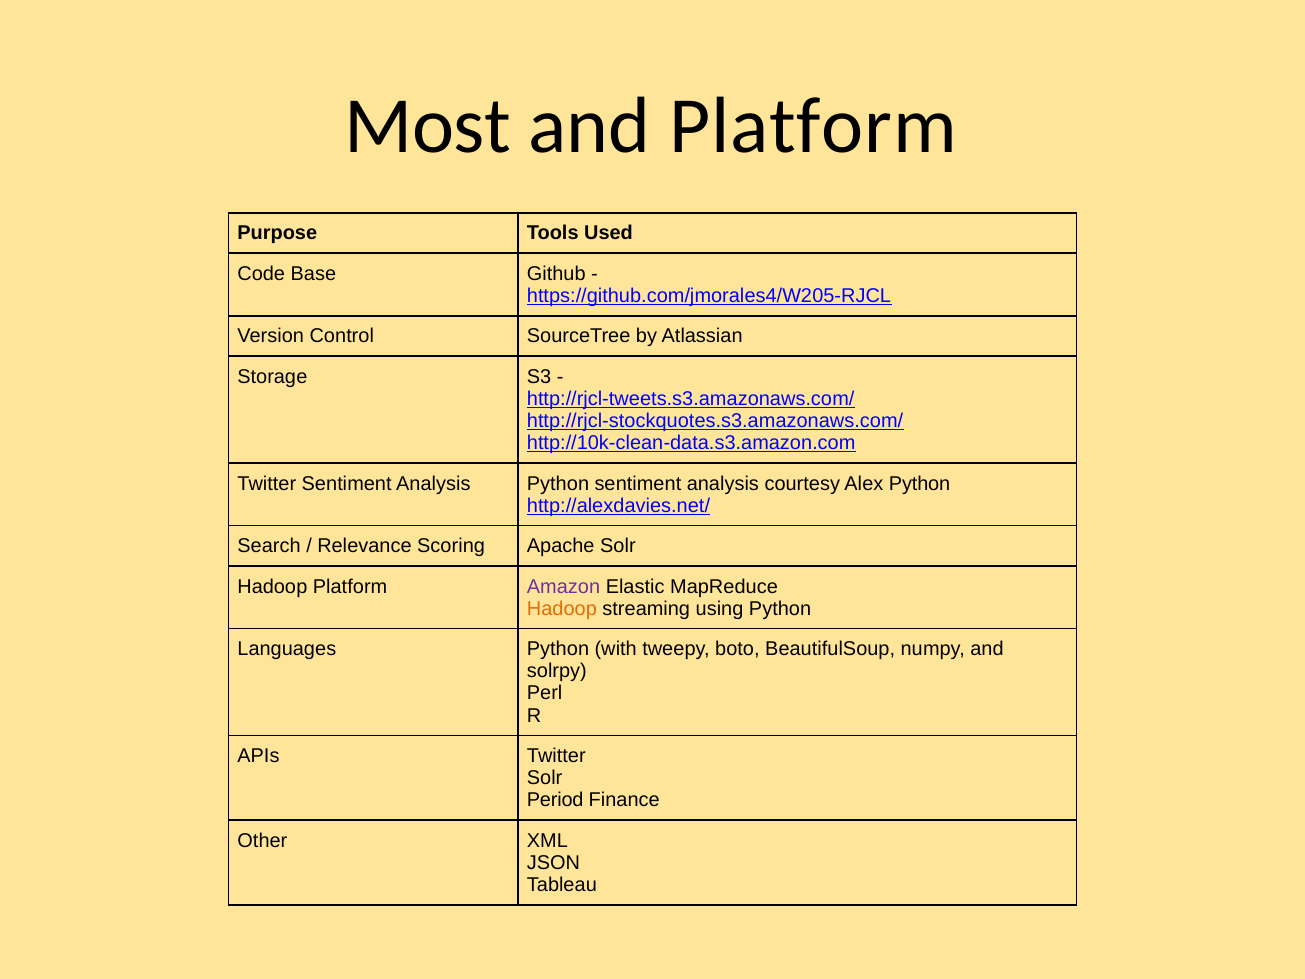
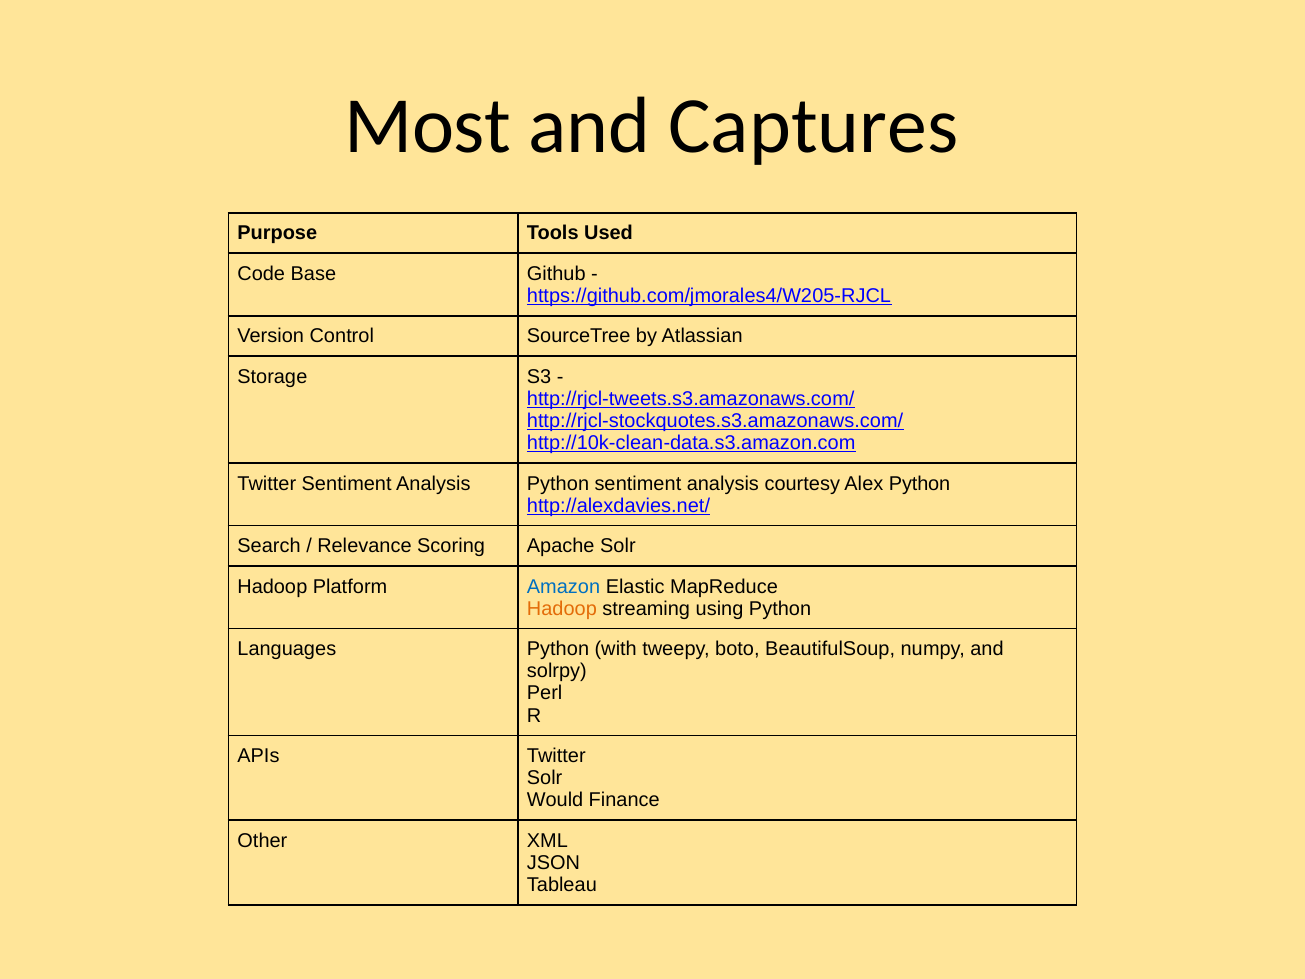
and Platform: Platform -> Captures (813, 126)
Amazon colour: purple -> blue (564, 586)
Period: Period -> Would (555, 800)
